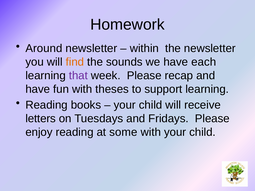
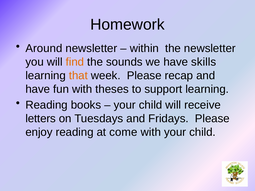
each: each -> skills (204, 62)
that colour: purple -> orange (78, 76)
some: some -> come (123, 132)
